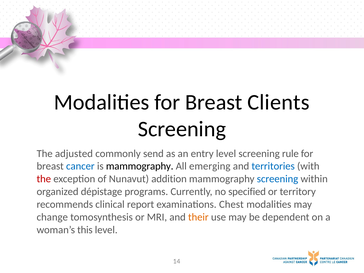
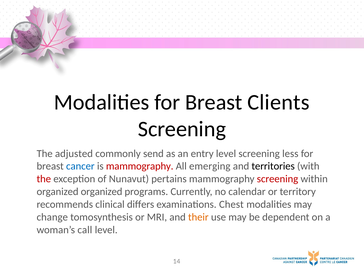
rule: rule -> less (290, 154)
mammography colour: black -> red (140, 166)
territories colour: blue -> black (273, 166)
addition: addition -> pertains (169, 179)
screening colour: blue -> red (278, 179)
organized dépistage: dépistage -> organized (102, 192)
specified: specified -> calendar (247, 192)
report: report -> differs (141, 204)
this: this -> call (85, 230)
